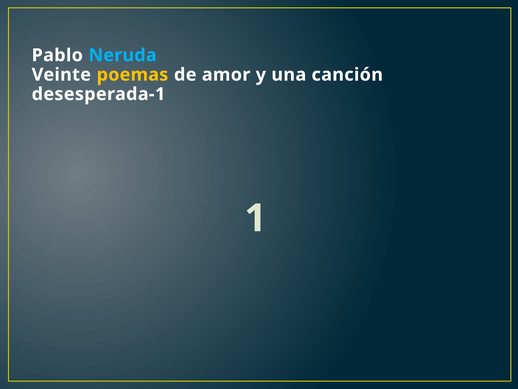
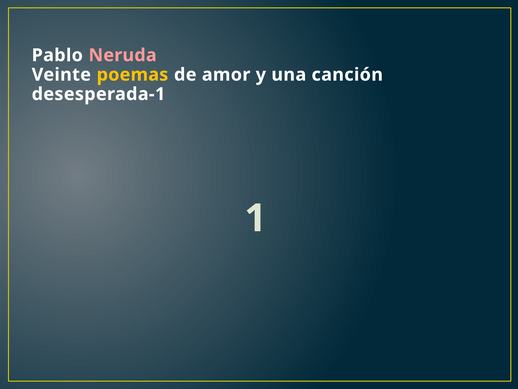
Neruda colour: light blue -> pink (123, 55)
